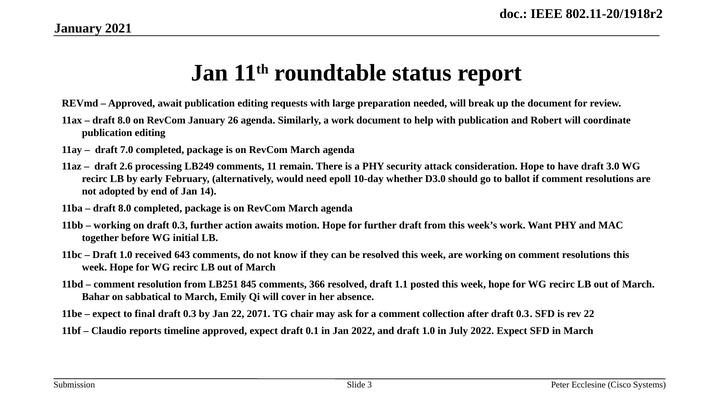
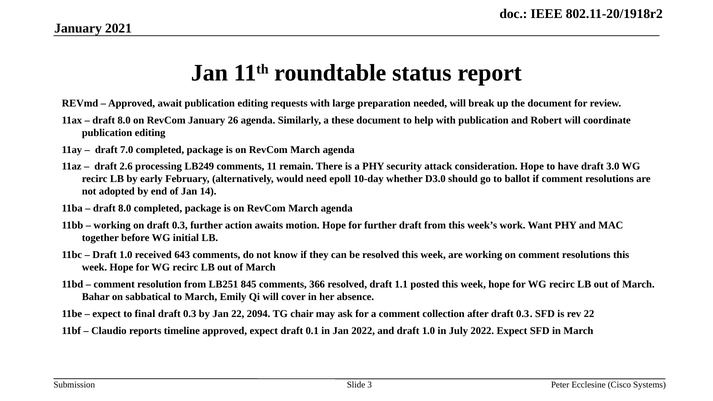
a work: work -> these (343, 120)
2071: 2071 -> 2094 (259, 314)
